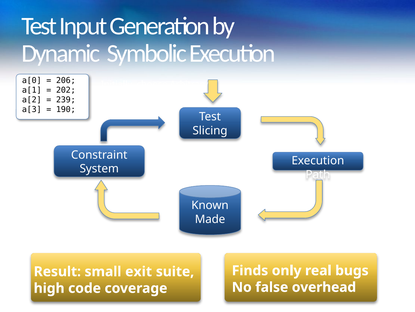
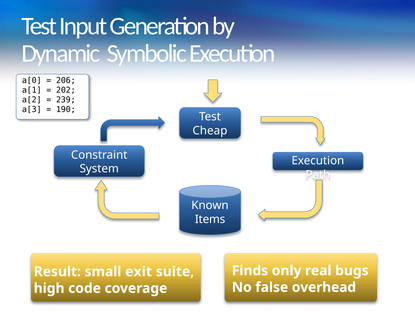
Slicing: Slicing -> Cheap (210, 130)
Made: Made -> Items (210, 219)
